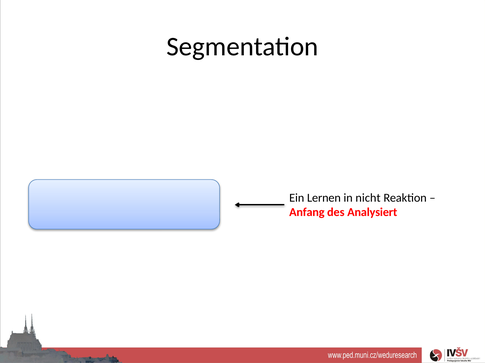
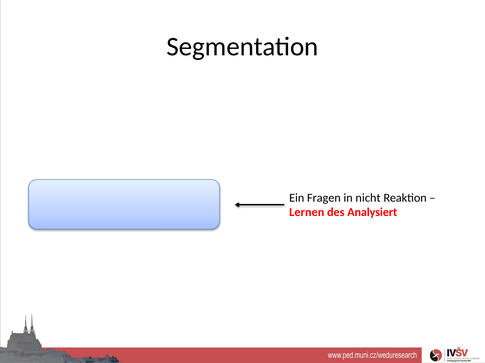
Lernen: Lernen -> Fragen (324, 198)
Anfang: Anfang -> Lernen (307, 213)
